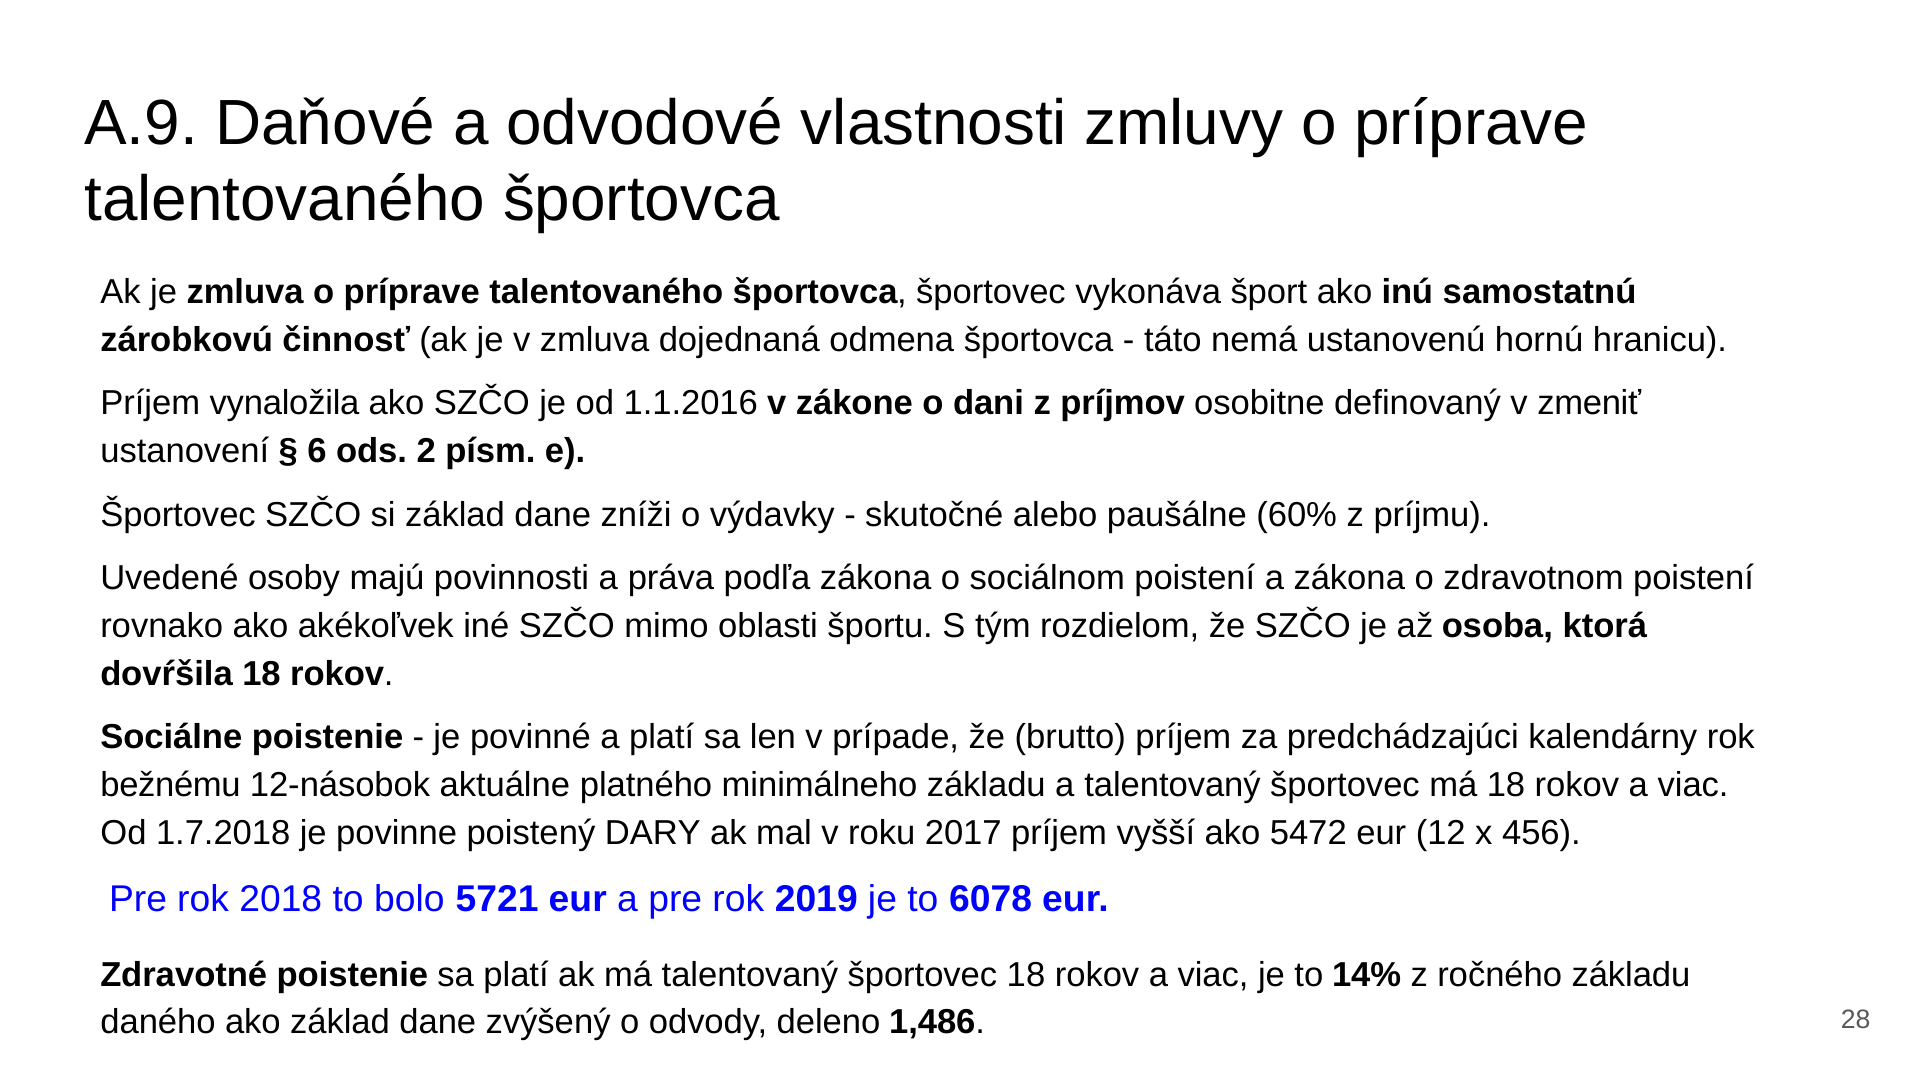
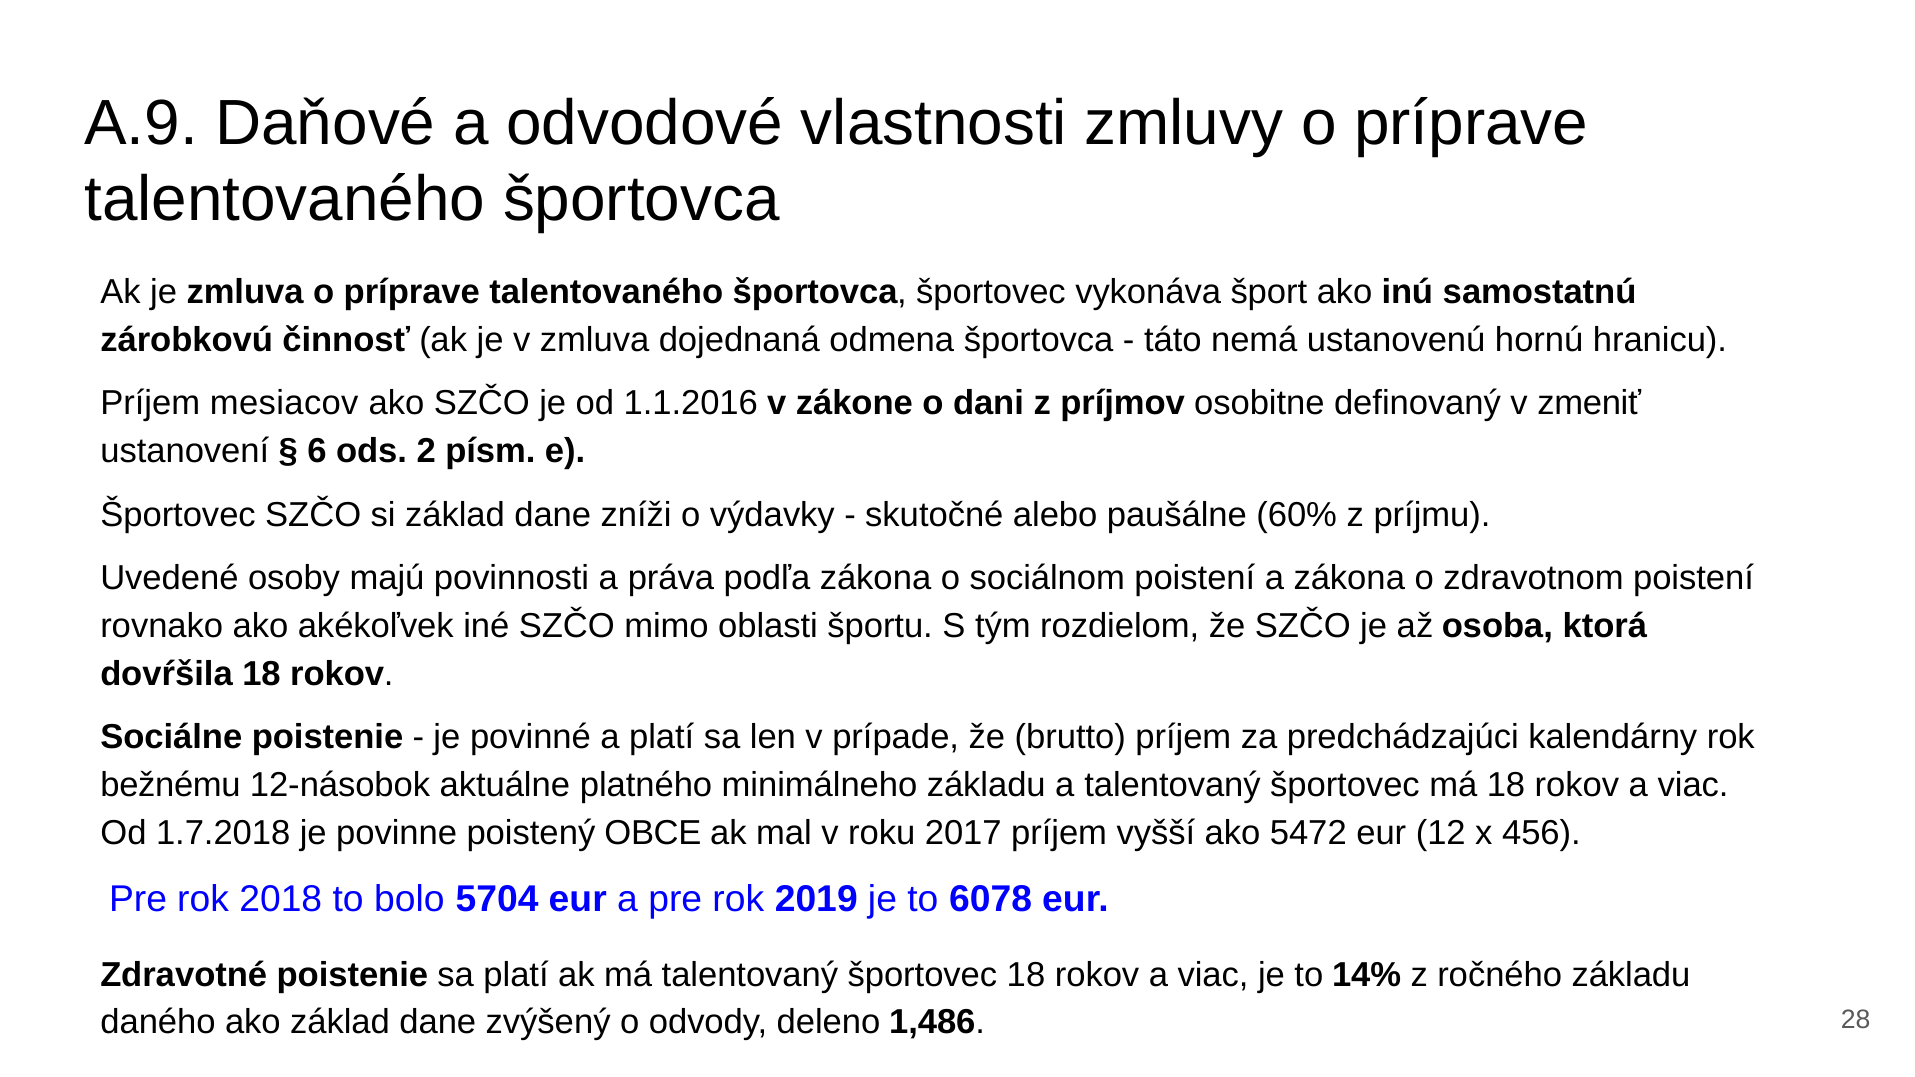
vynaložila: vynaložila -> mesiacov (284, 403)
DARY: DARY -> OBCE (653, 833)
5721: 5721 -> 5704 (497, 899)
